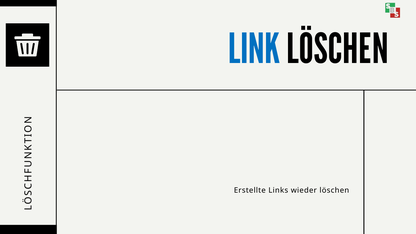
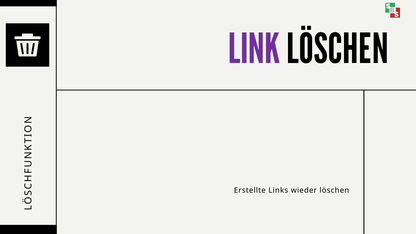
LINK colour: blue -> purple (254, 50)
